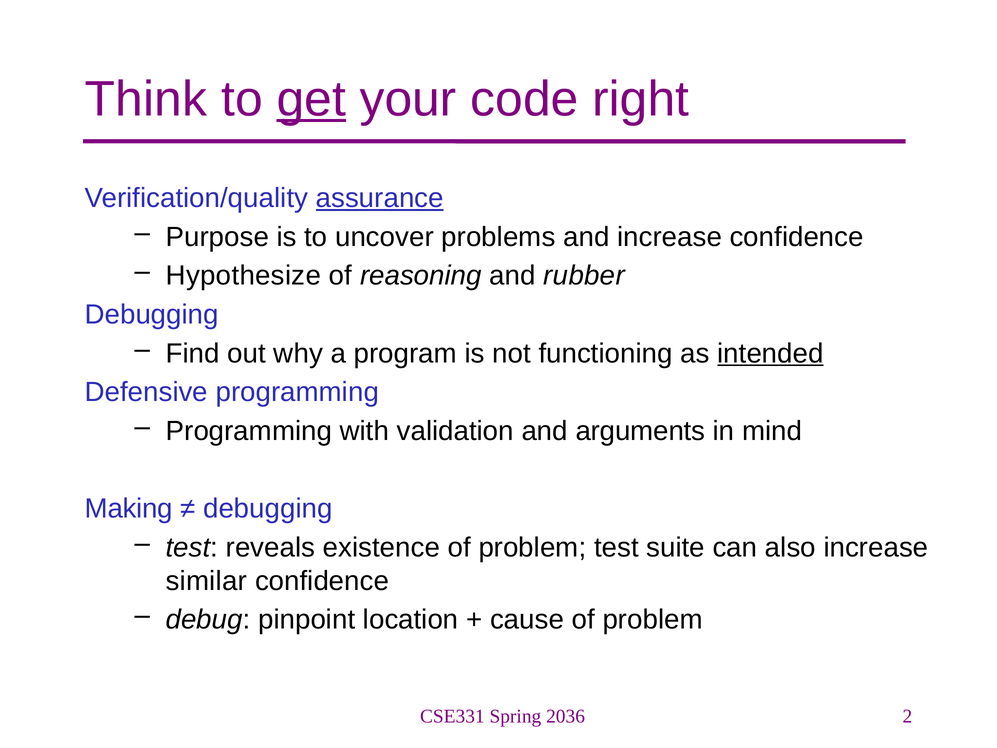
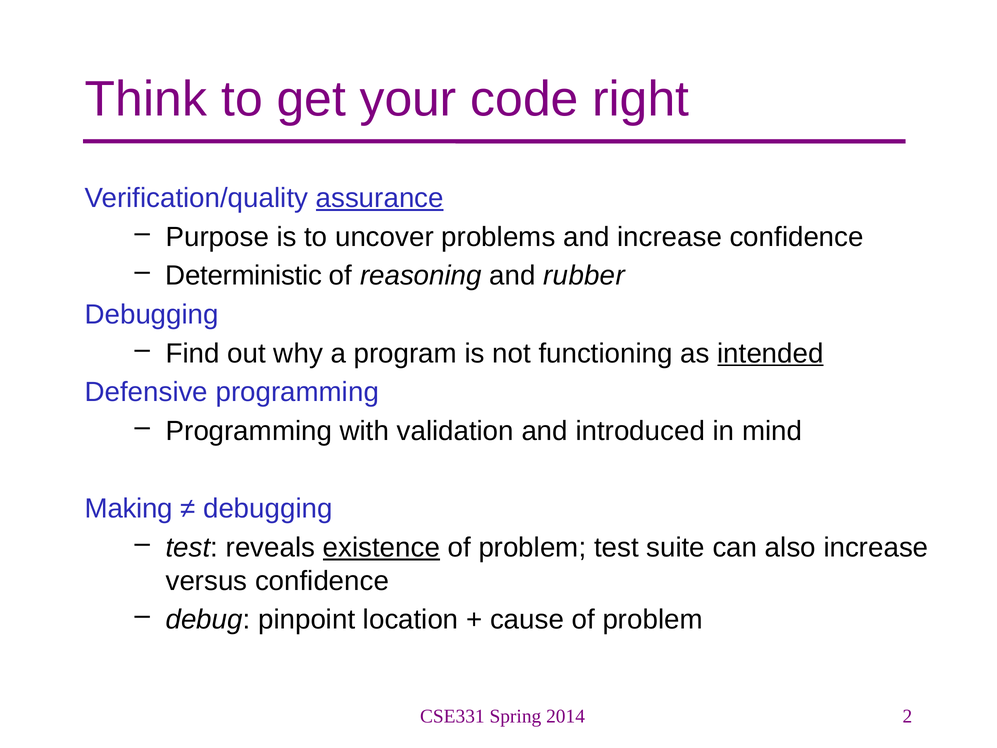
get underline: present -> none (311, 99)
Hypothesize: Hypothesize -> Deterministic (244, 276)
arguments: arguments -> introduced (640, 431)
existence underline: none -> present (381, 547)
similar: similar -> versus (207, 581)
2036: 2036 -> 2014 (566, 716)
